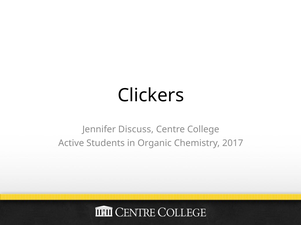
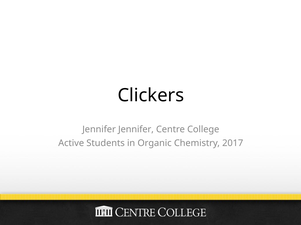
Jennifer Discuss: Discuss -> Jennifer (136, 130)
